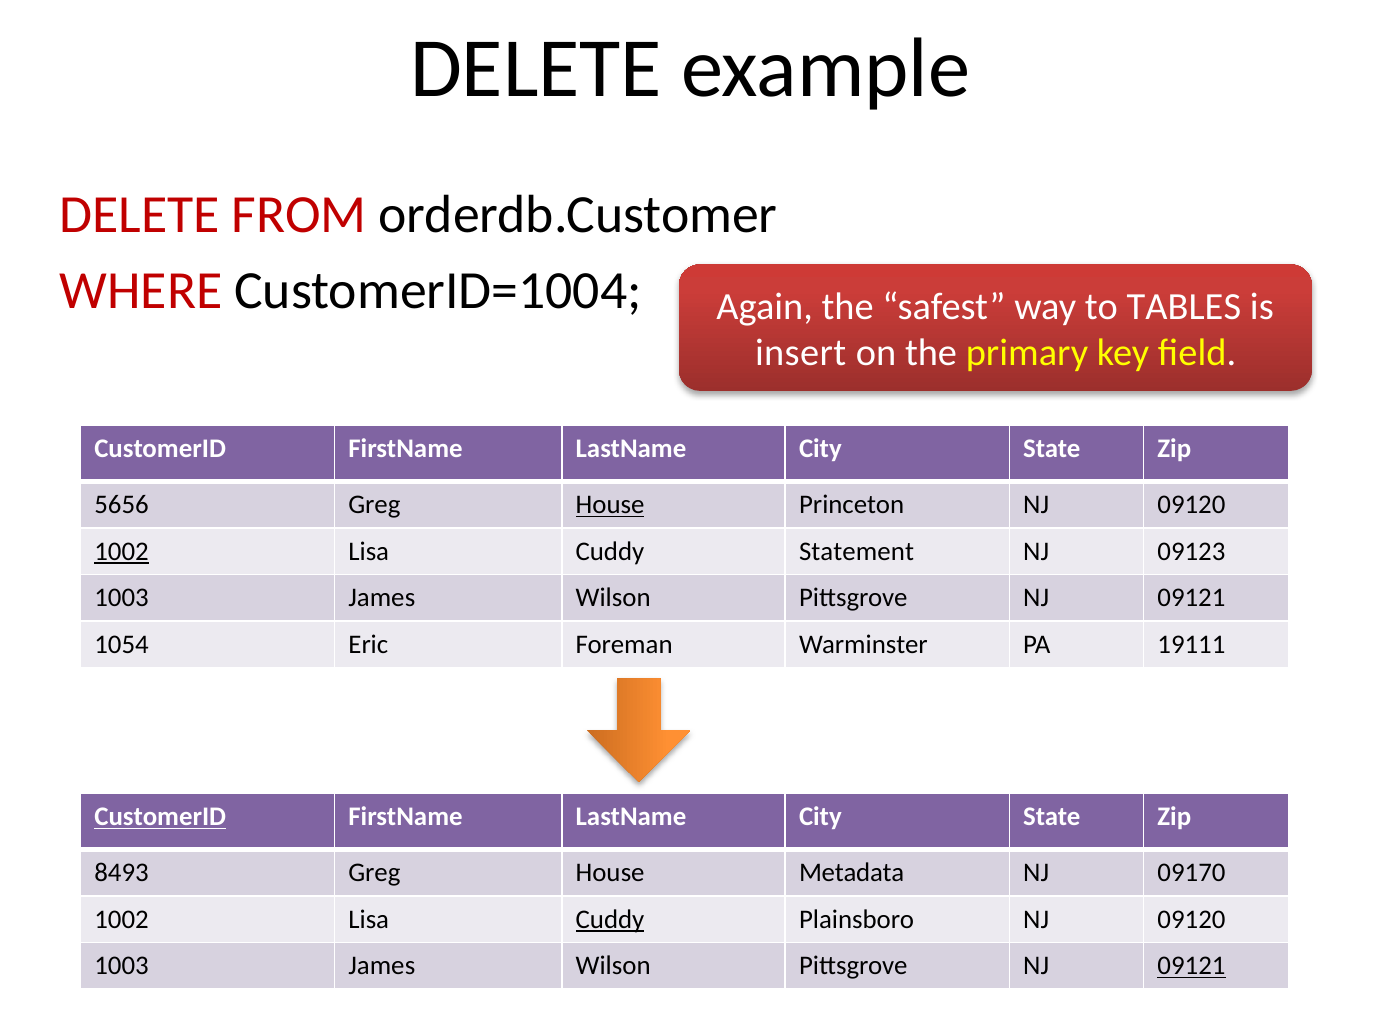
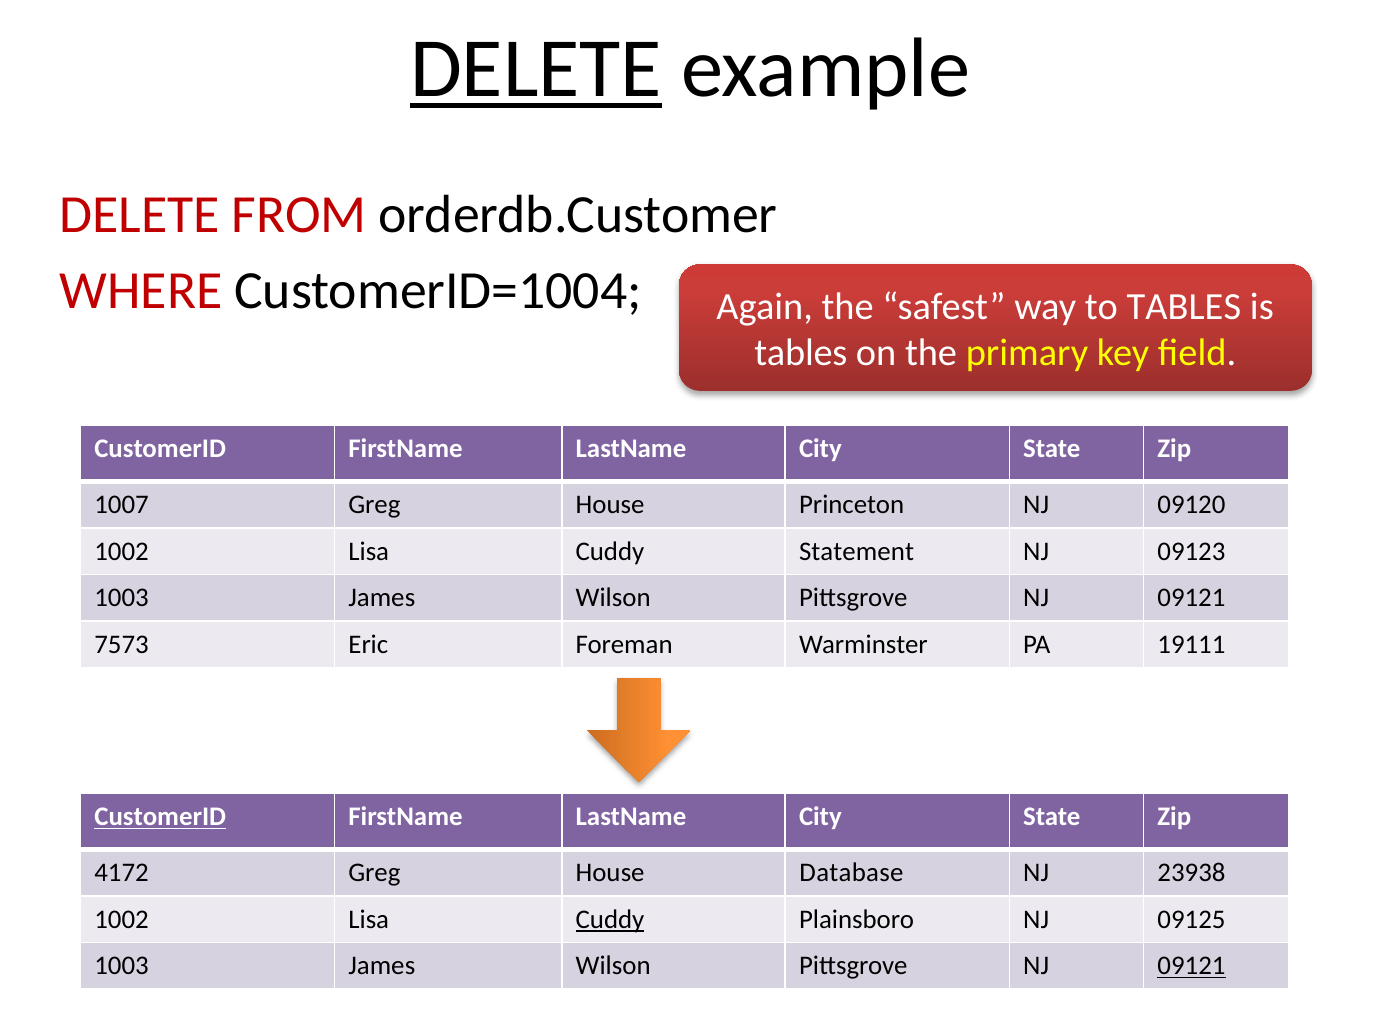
DELETE underline: none -> present (536, 69)
insert: insert -> tables (801, 354)
5656: 5656 -> 1007 (122, 505)
House underline: present -> none (610, 505)
1002 underline: present -> none (122, 552)
1054: 1054 -> 7573 (122, 645)
8493: 8493 -> 4172 (122, 874)
Metadata: Metadata -> Database (851, 874)
09170: 09170 -> 23938 (1191, 874)
Plainsboro NJ 09120: 09120 -> 09125 (1191, 920)
